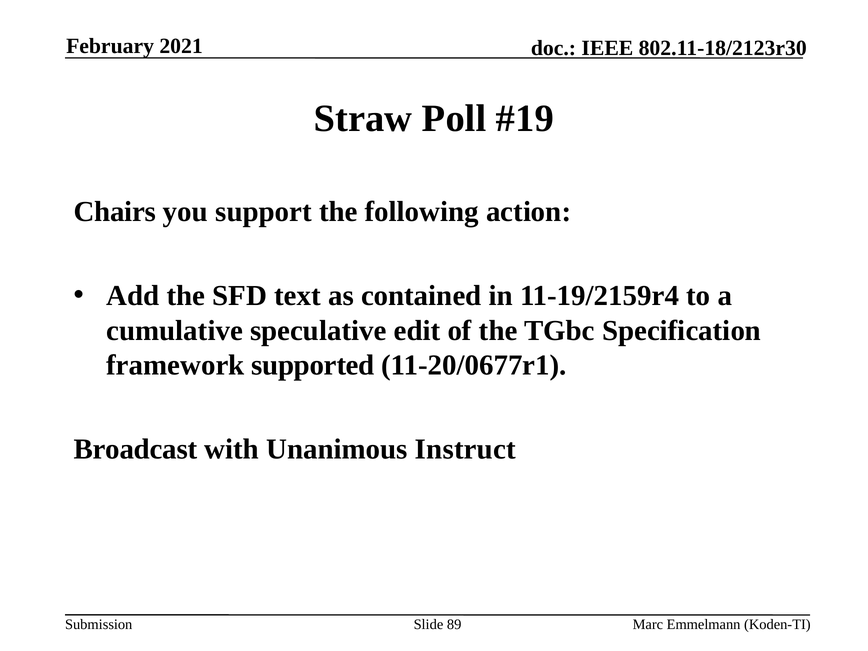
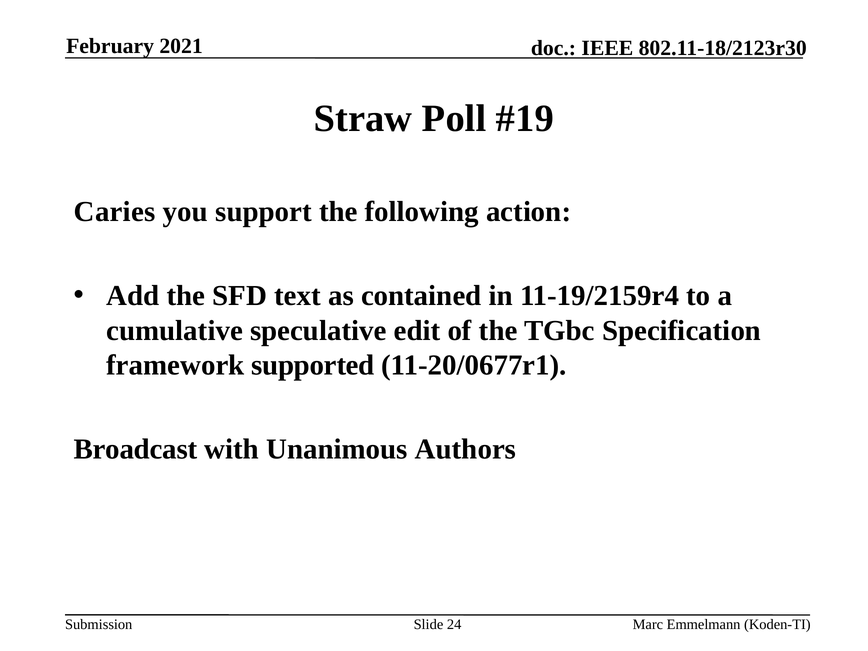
Chairs: Chairs -> Caries (115, 212)
Instruct: Instruct -> Authors (465, 449)
89: 89 -> 24 (454, 624)
